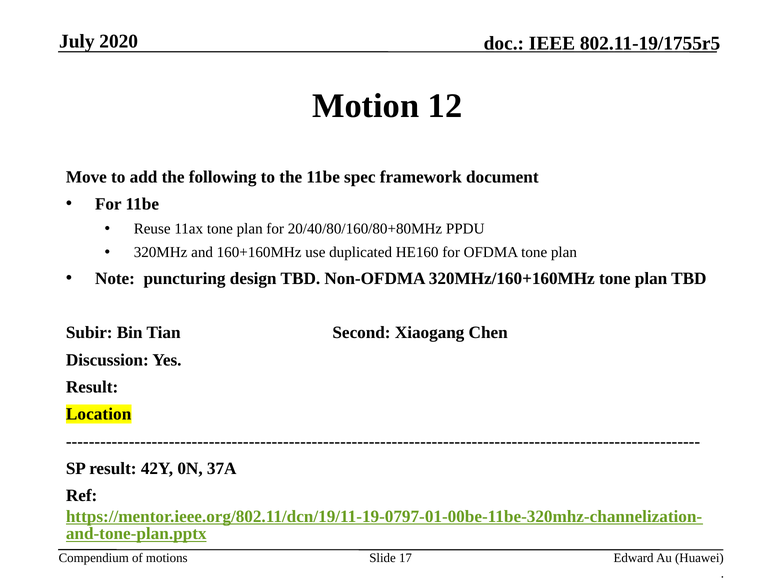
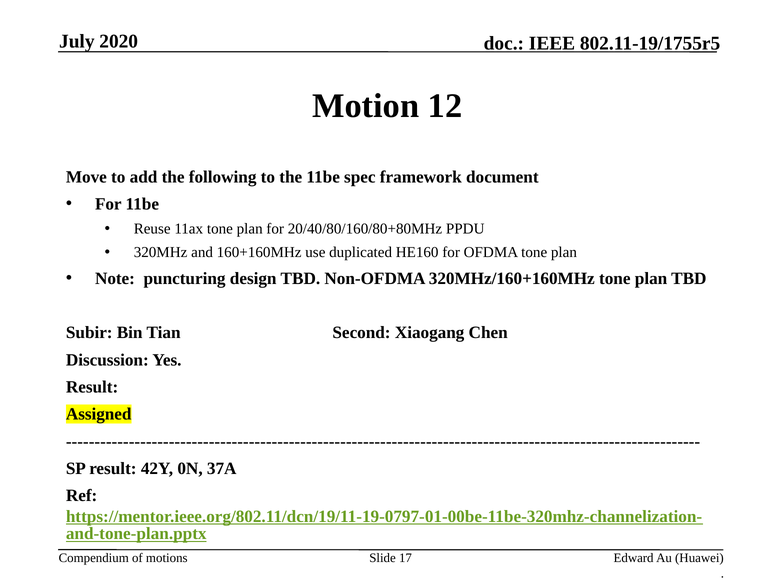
Location: Location -> Assigned (99, 414)
